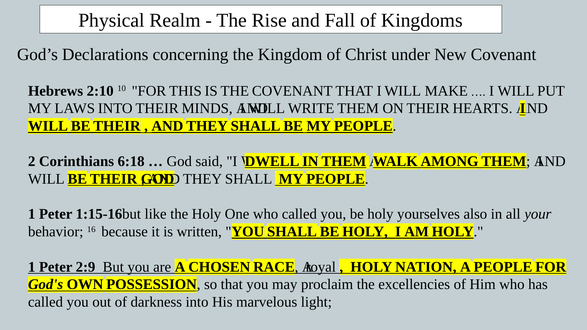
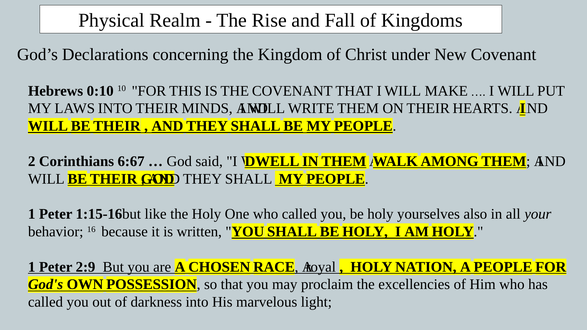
2:10: 2:10 -> 0:10 (100, 91)
6:18: 6:18 -> 6:67 (131, 161)
